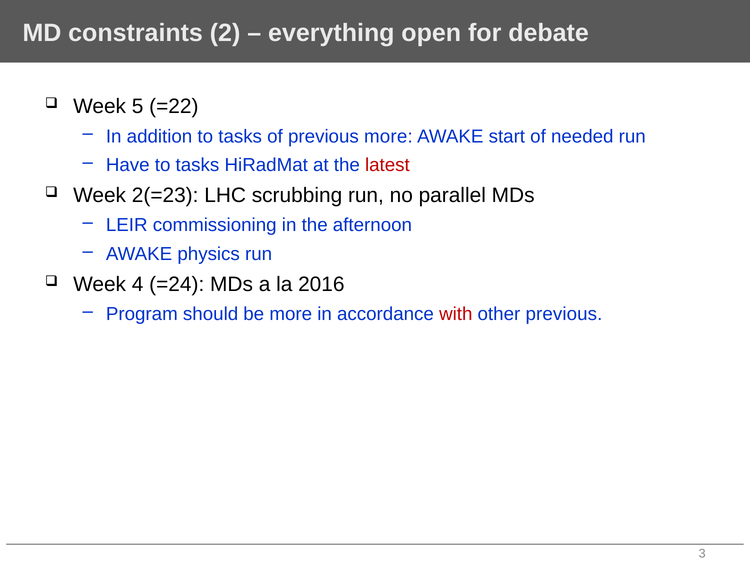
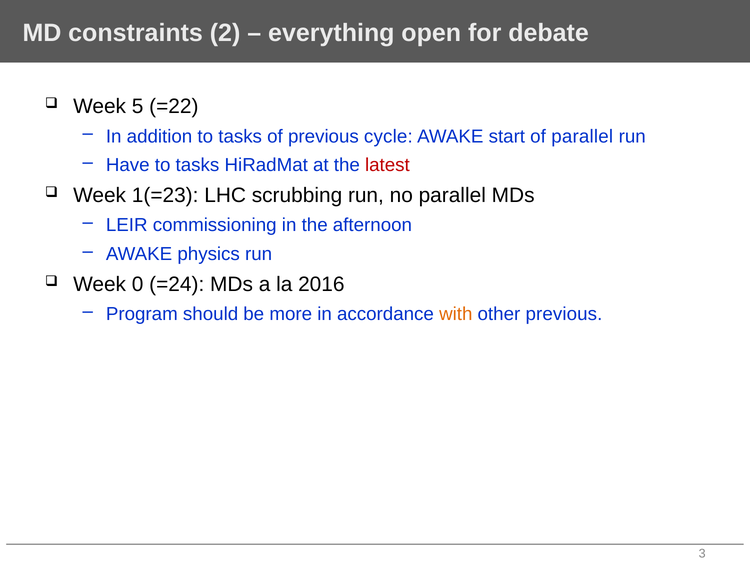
previous more: more -> cycle (388, 136)
of needed: needed -> parallel (582, 136)
2(=23: 2(=23 -> 1(=23 (165, 195)
4: 4 -> 0 (138, 284)
with colour: red -> orange (456, 314)
